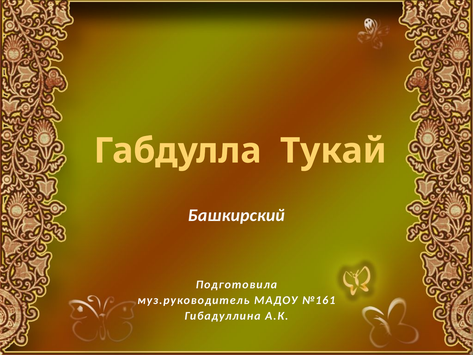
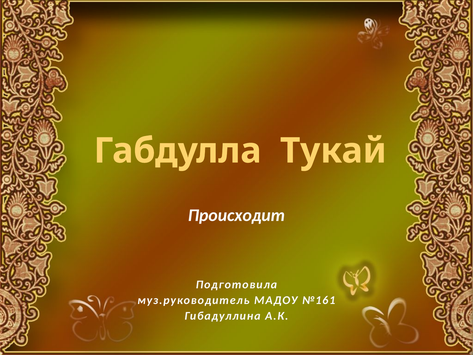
Башкирский: Башкирский -> Происходит (236, 215)
